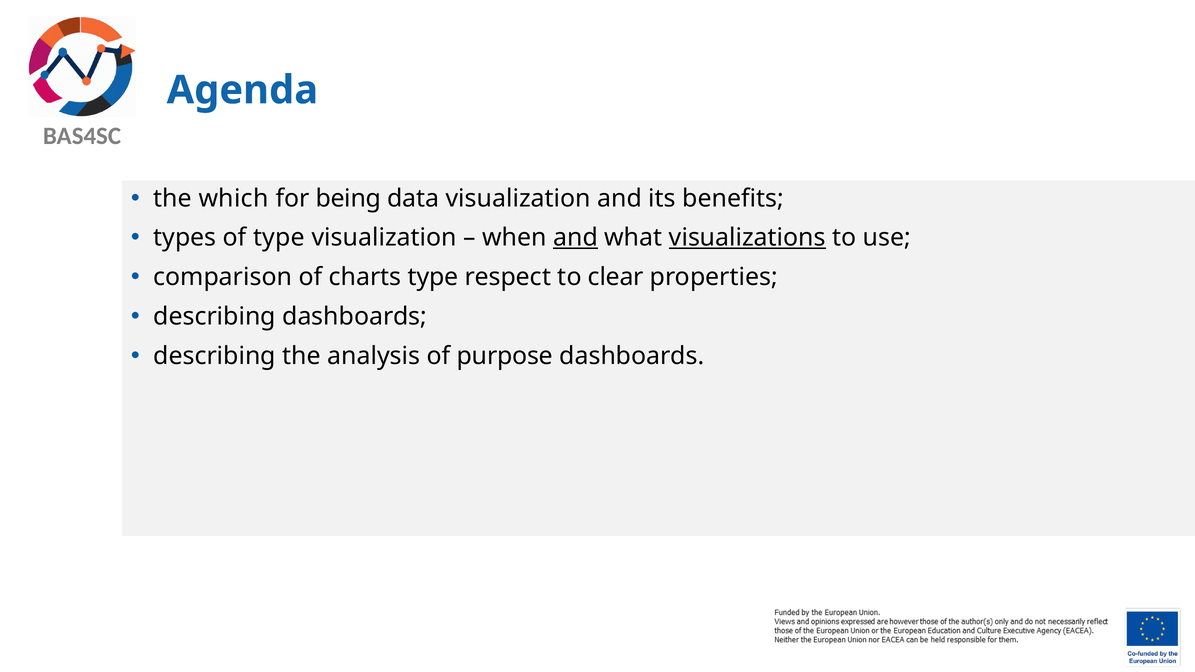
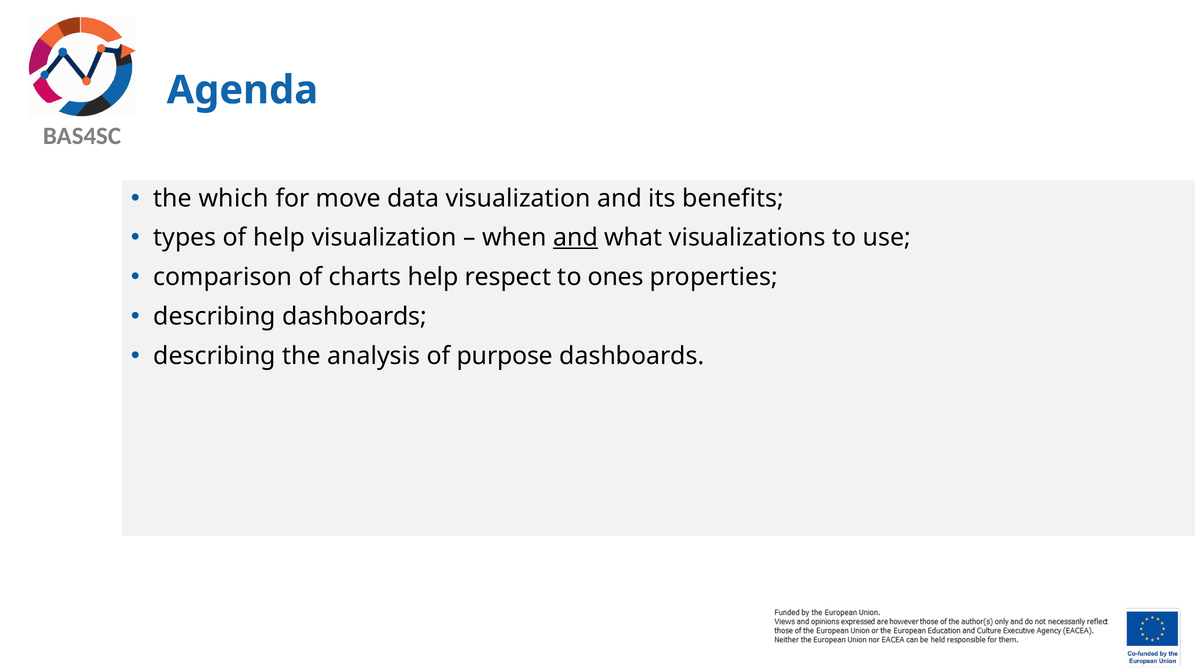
being: being -> move (348, 198)
of type: type -> help (279, 238)
visualizations underline: present -> none (747, 238)
charts type: type -> help (433, 277)
clear: clear -> ones (616, 277)
